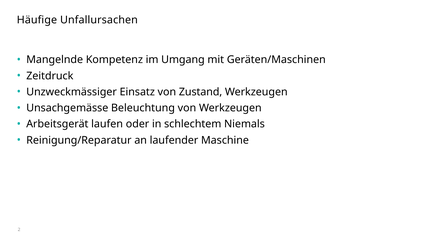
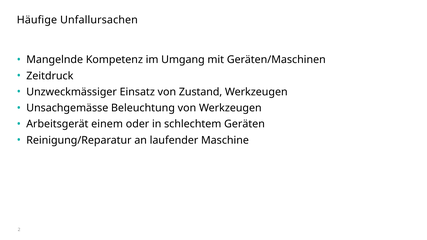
laufen: laufen -> einem (107, 124)
Niemals: Niemals -> Geräten (244, 124)
